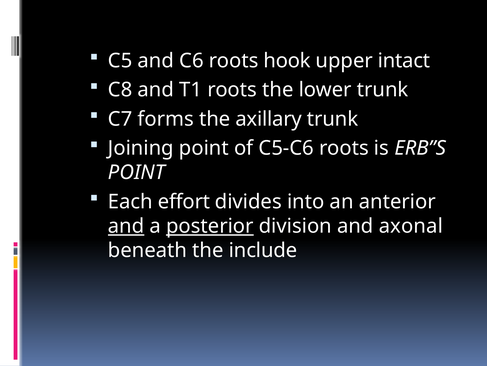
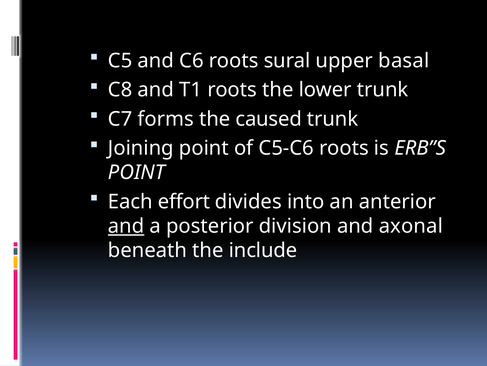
hook: hook -> sural (287, 61)
intact: intact -> basal (404, 61)
axillary: axillary -> caused (269, 119)
posterior underline: present -> none (210, 226)
